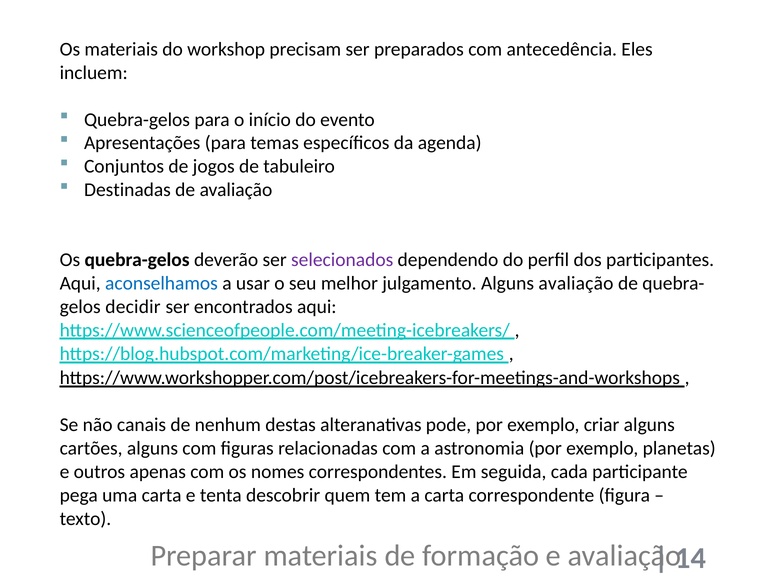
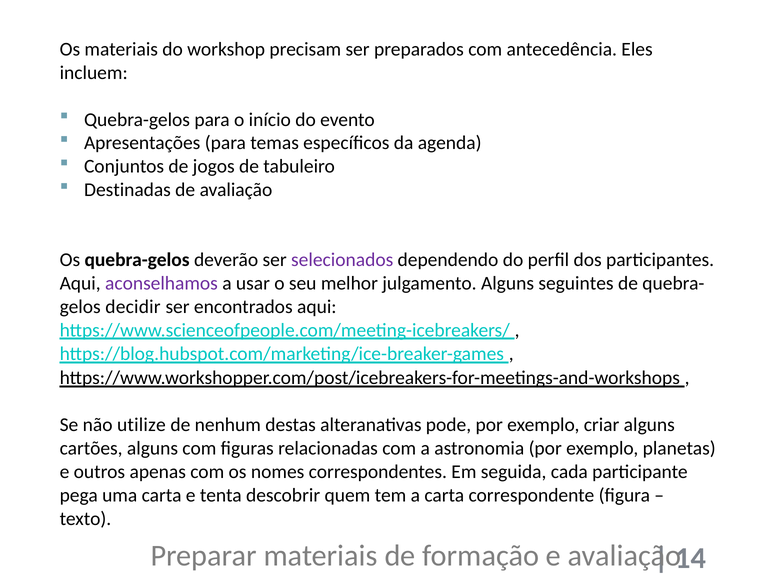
aconselhamos colour: blue -> purple (161, 283)
Alguns avaliação: avaliação -> seguintes (576, 283)
canais: canais -> utilize (141, 425)
